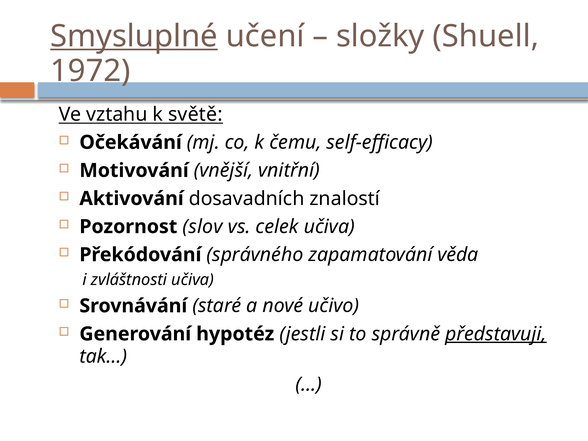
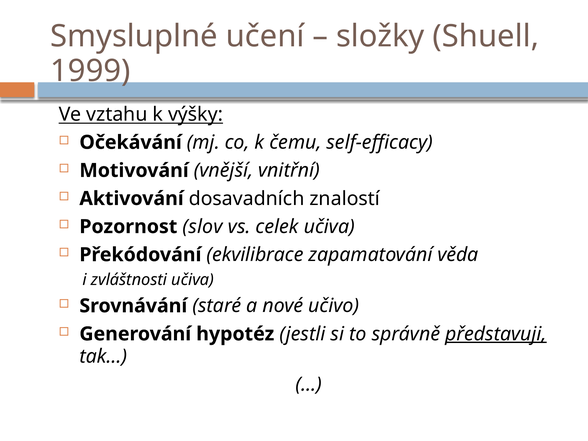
Smysluplné underline: present -> none (134, 36)
1972: 1972 -> 1999 (90, 71)
světě: světě -> výšky (195, 114)
správného: správného -> ekvilibrace (255, 255)
